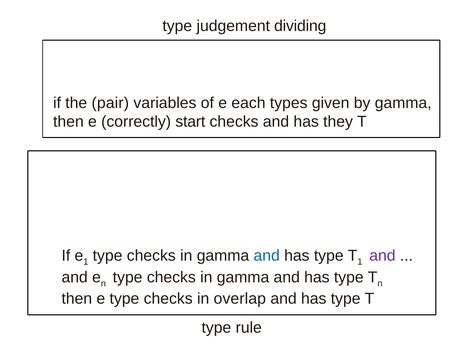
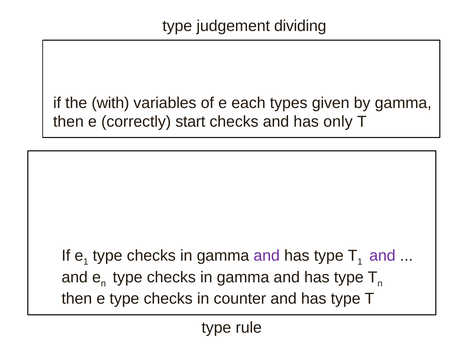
pair: pair -> with (110, 103)
they: they -> only (338, 122)
and colour: blue -> purple (267, 256)
overlap: overlap -> counter (240, 299)
